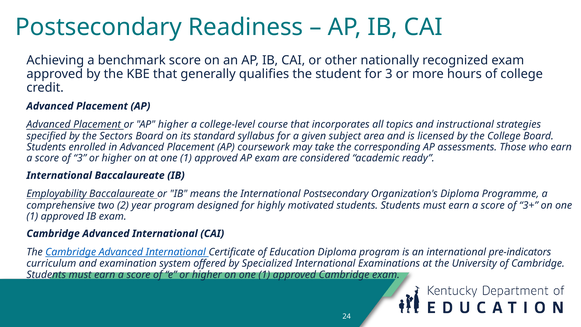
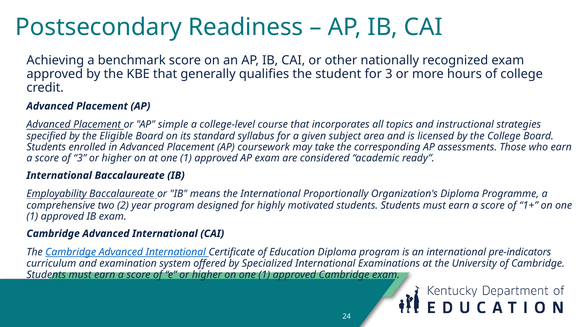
AP higher: higher -> simple (173, 125)
Sectors: Sectors -> Eligible (116, 136)
International Postsecondary: Postsecondary -> Proportionally (336, 194)
3+: 3+ -> 1+ (529, 205)
